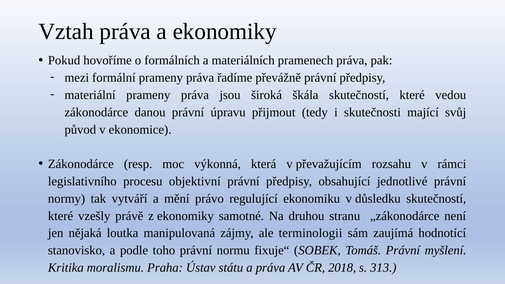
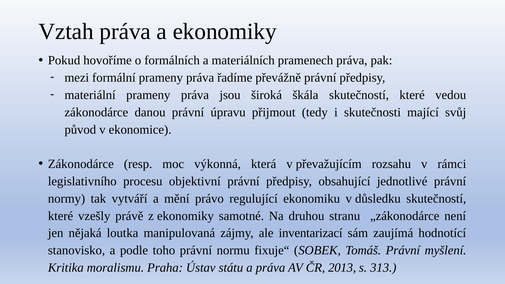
terminologii: terminologii -> inventarizací (311, 233)
2018: 2018 -> 2013 (342, 268)
